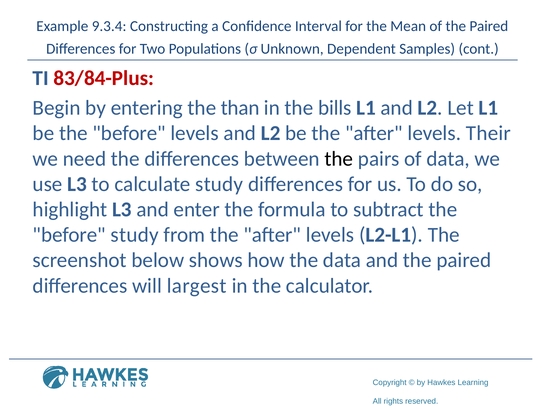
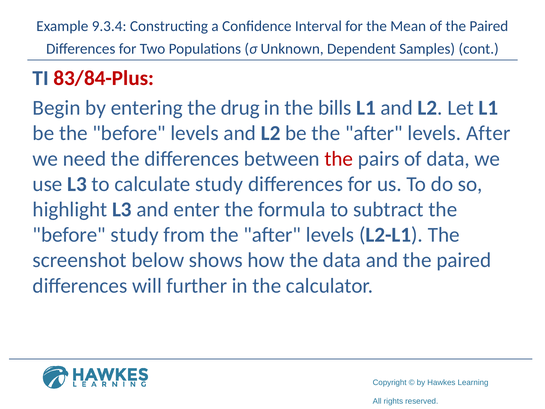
than: than -> drug (240, 108)
levels Their: Their -> After (488, 133)
the colour: black -> red (339, 159)
largest: largest -> further (197, 286)
